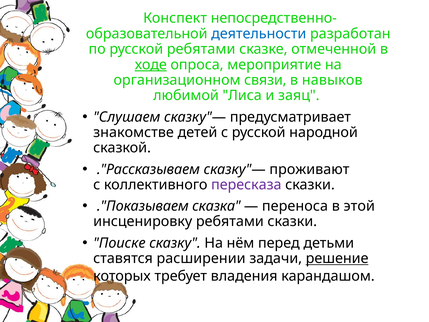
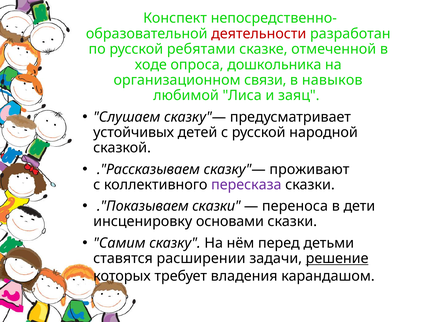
деятельности colour: blue -> red (259, 34)
ходе underline: present -> none (151, 65)
мероприятие: мероприятие -> дошкольника (274, 65)
знакомстве: знакомстве -> устойчивых (134, 132)
."Показываем сказка: сказка -> сказки (216, 206)
этой: этой -> дети (359, 206)
инсценировку ребятами: ребятами -> основами (230, 221)
Поиске: Поиске -> Самим (119, 243)
